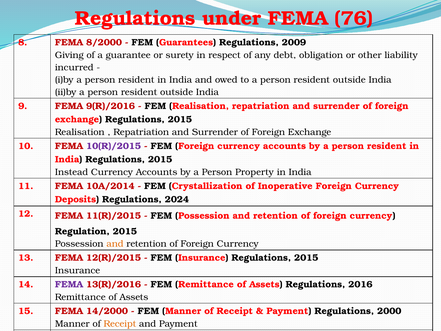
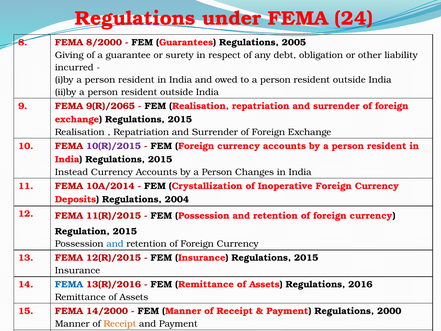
76: 76 -> 24 (354, 18)
2009: 2009 -> 2005 (294, 42)
9(R)/2016: 9(R)/2016 -> 9(R)/2065 (111, 106)
Property: Property -> Changes (255, 172)
2024: 2024 -> 2004 (177, 199)
and colour: orange -> blue (115, 244)
FEMA colour: purple -> blue (69, 284)
